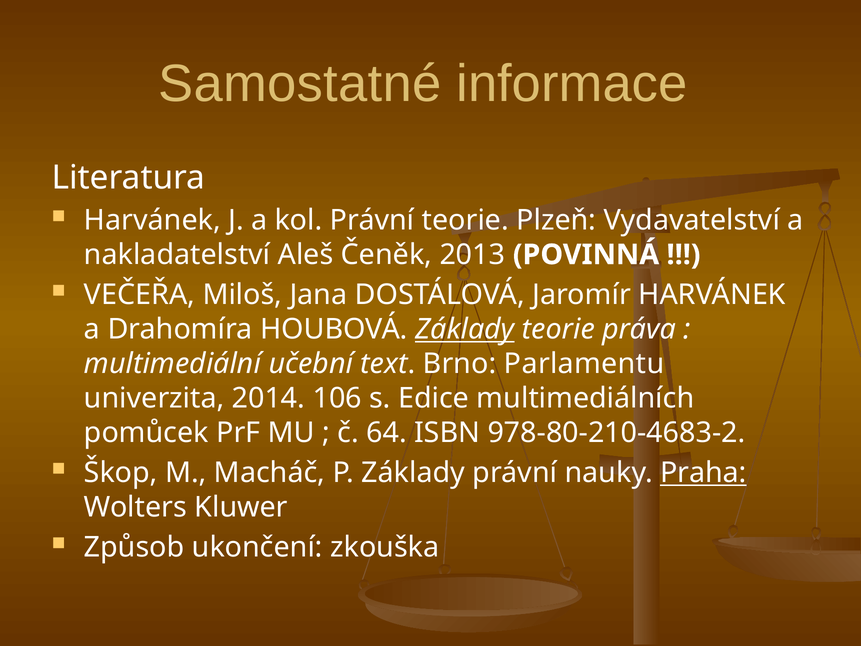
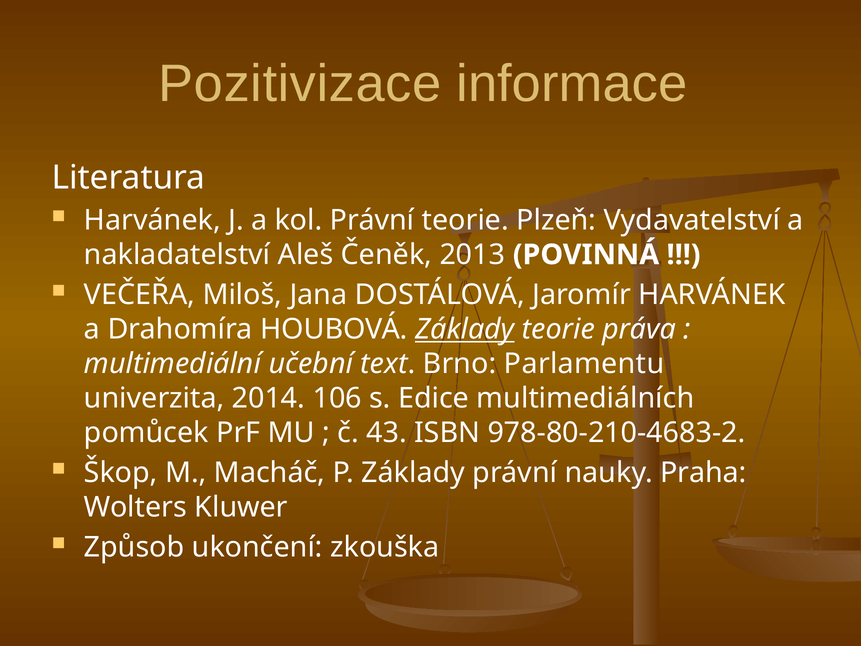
Samostatné: Samostatné -> Pozitivizace (300, 84)
64: 64 -> 43 (387, 433)
Praha underline: present -> none (703, 473)
